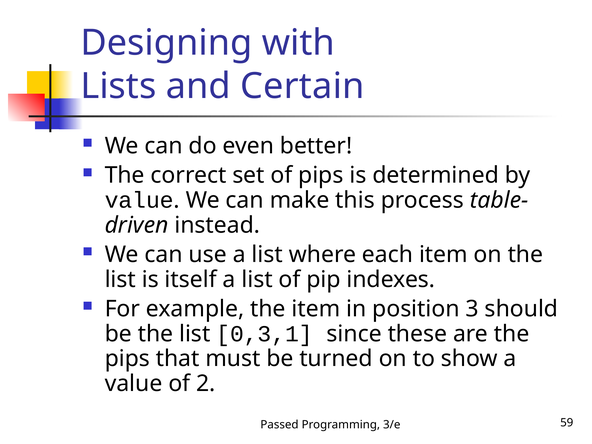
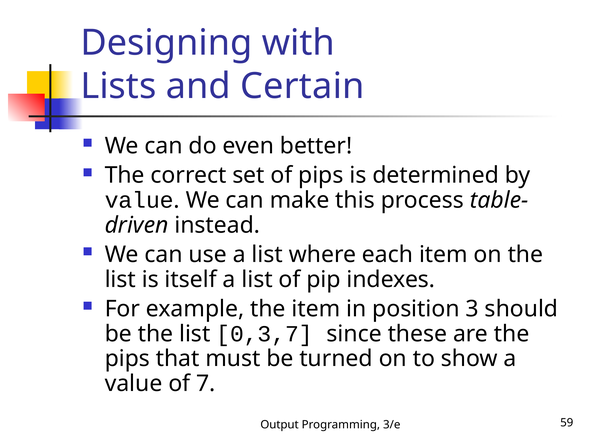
0,3,1: 0,3,1 -> 0,3,7 (265, 334)
2: 2 -> 7 (206, 384)
Passed: Passed -> Output (280, 425)
